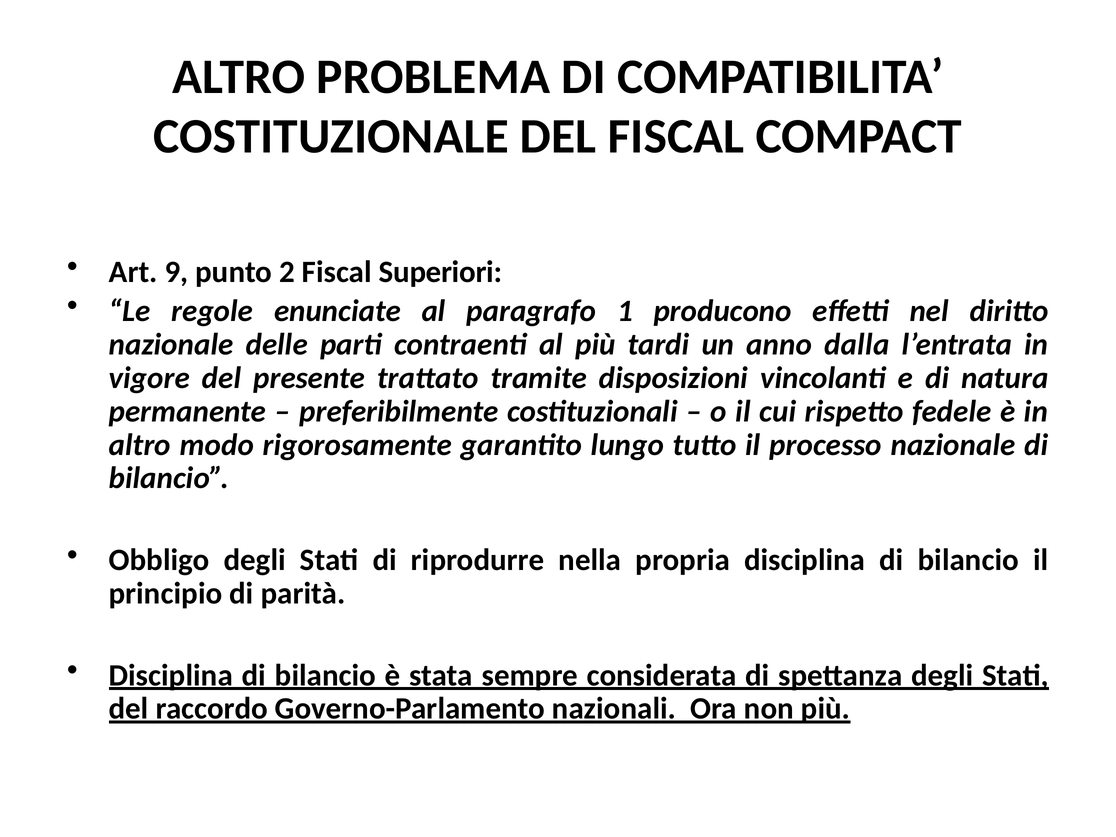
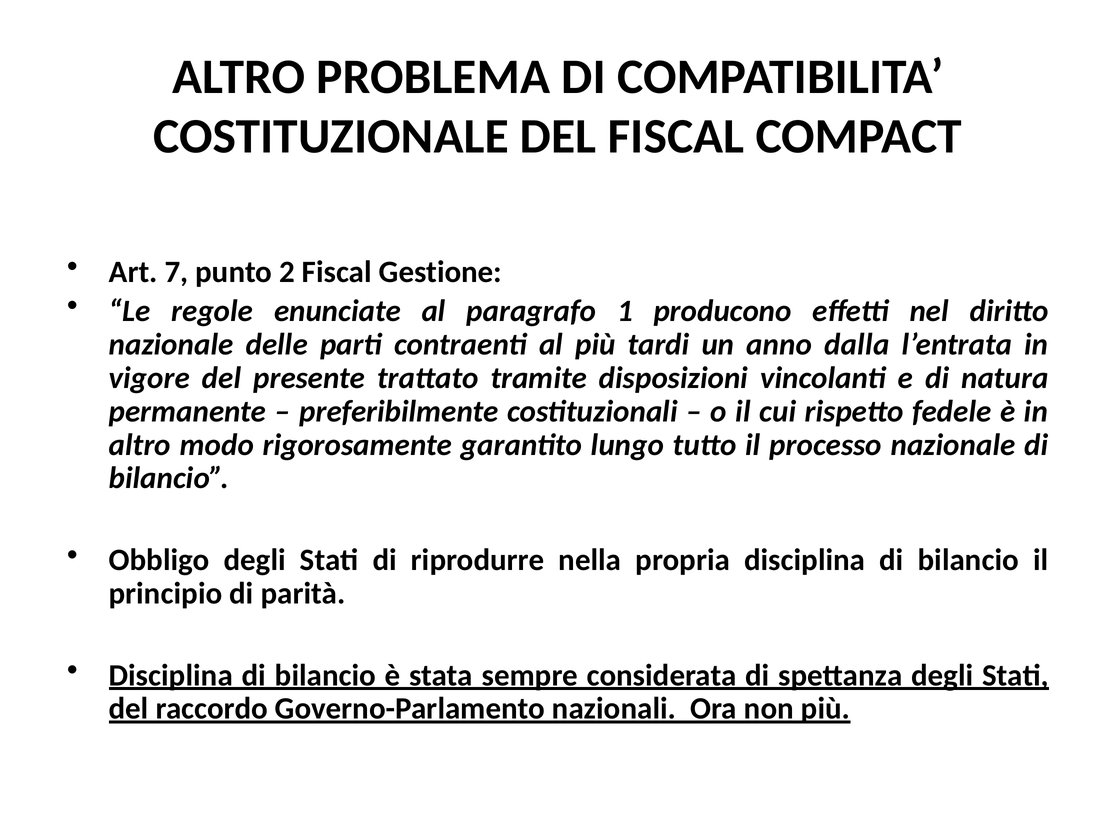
9: 9 -> 7 (176, 272)
Superiori: Superiori -> Gestione (440, 272)
